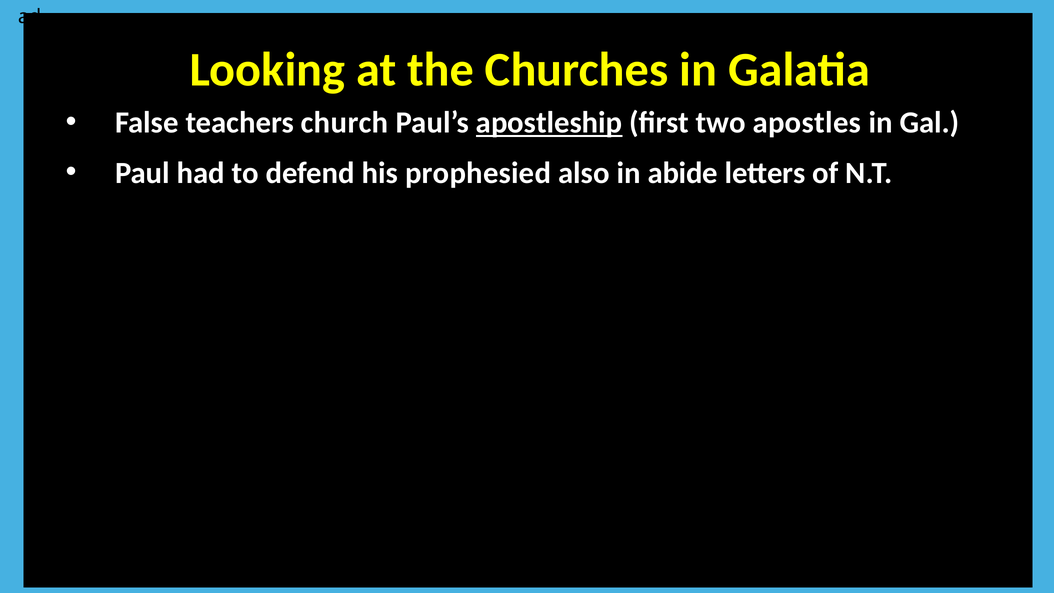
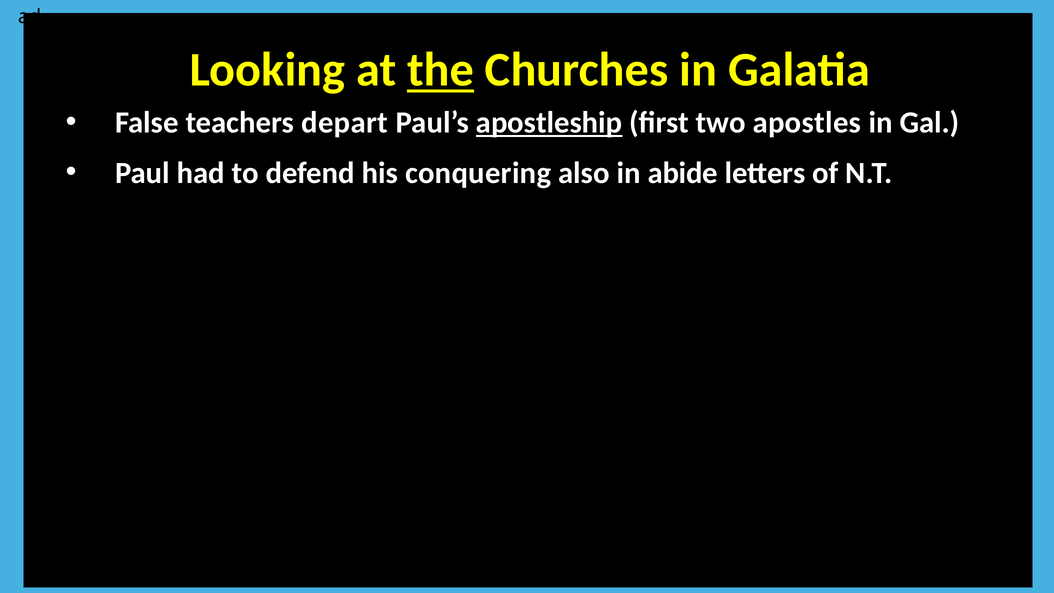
the underline: none -> present (441, 70)
church: church -> depart (345, 123)
prophesied: prophesied -> conquering (478, 173)
